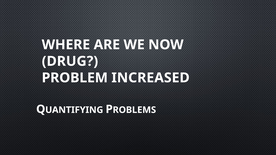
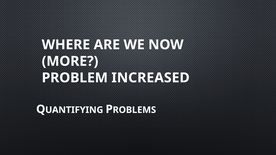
DRUG: DRUG -> MORE (70, 61)
